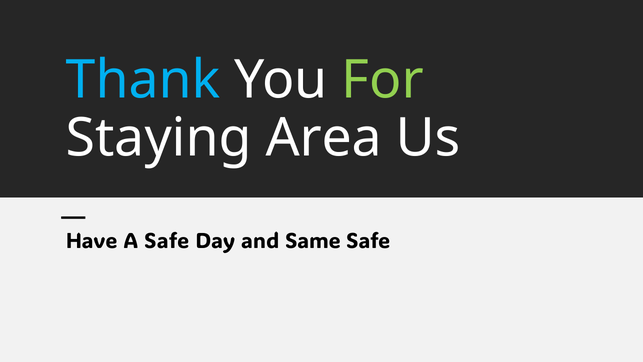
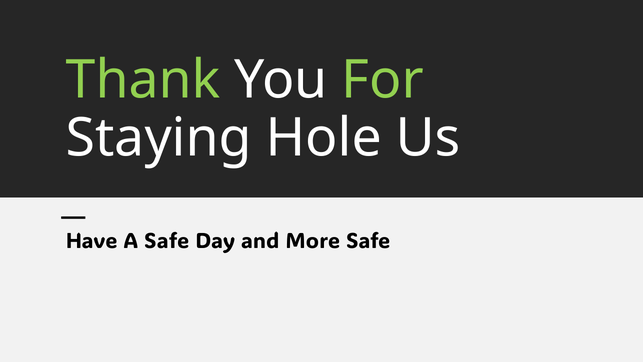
Thank colour: light blue -> light green (143, 80)
Area: Area -> Hole (324, 138)
Same: Same -> More (313, 241)
